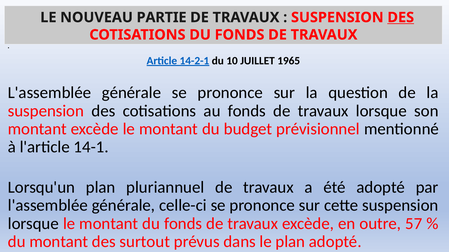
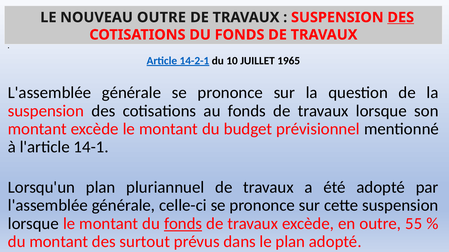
NOUVEAU PARTIE: PARTIE -> OUTRE (161, 17)
fonds underline: none -> present (183, 224)
57: 57 -> 55 (414, 224)
